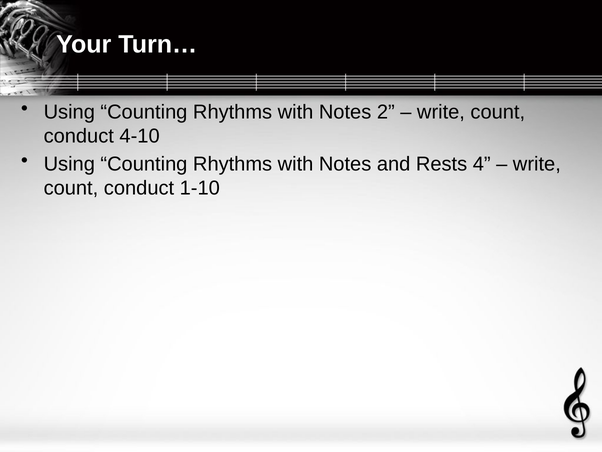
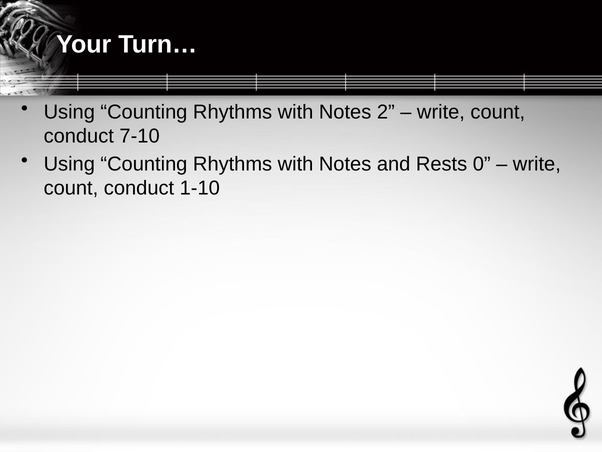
4-10: 4-10 -> 7-10 (140, 136)
4: 4 -> 0 (482, 164)
